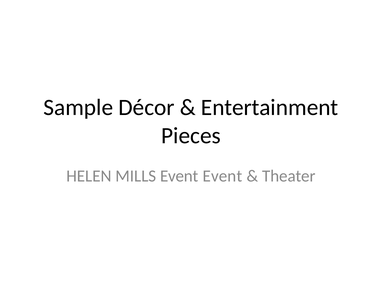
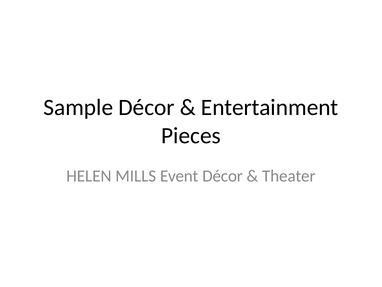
Event Event: Event -> Décor (223, 176)
